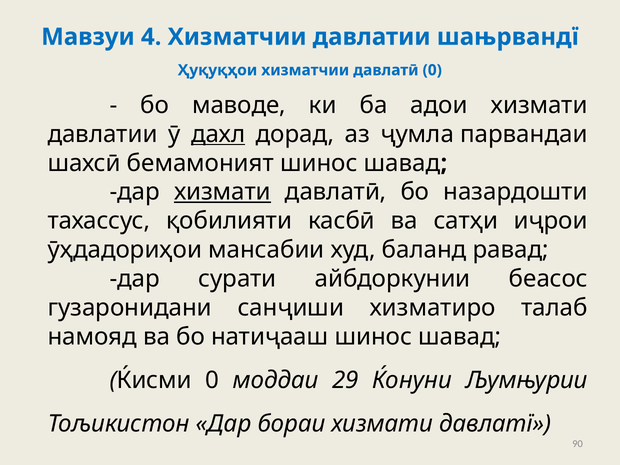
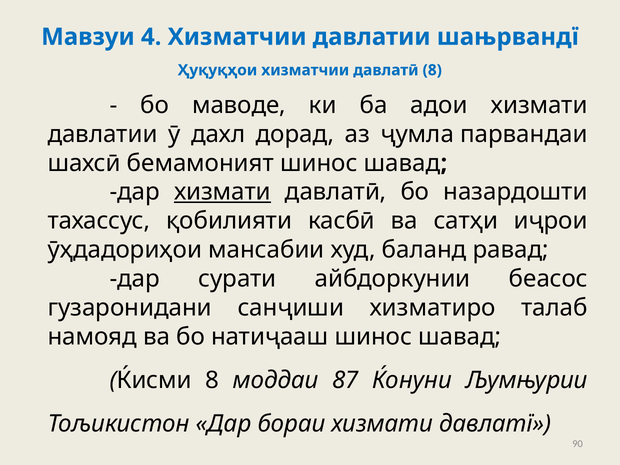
давлатӣ 0: 0 -> 8 (432, 70)
дахл underline: present -> none (218, 134)
Ќисми 0: 0 -> 8 (212, 380)
29: 29 -> 87 (345, 380)
